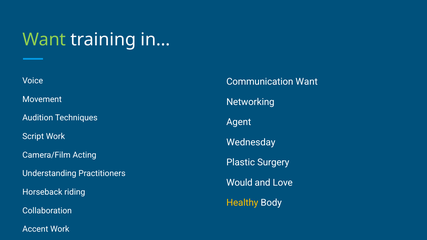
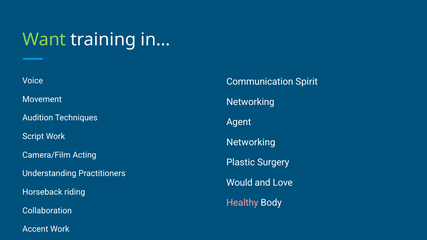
Communication Want: Want -> Spirit (307, 82)
Wednesday: Wednesday -> Networking (251, 142)
Healthy colour: yellow -> pink (242, 203)
